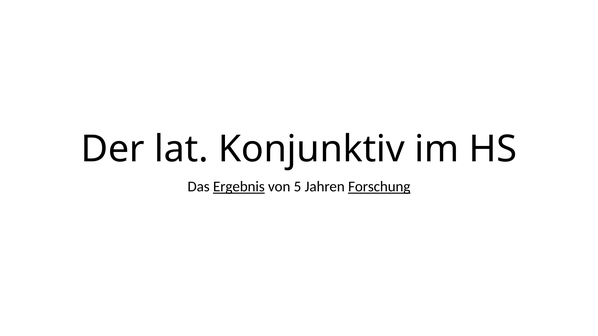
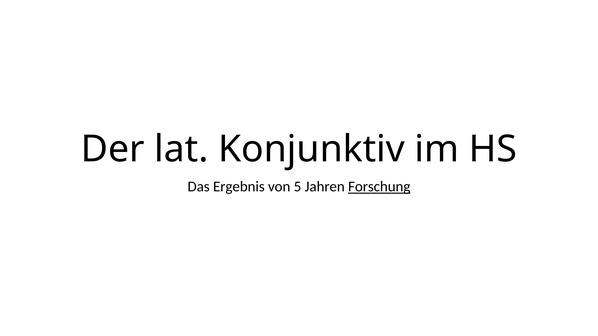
Ergebnis underline: present -> none (239, 187)
